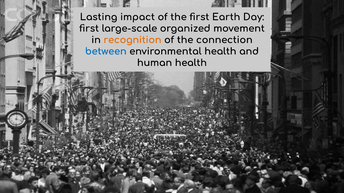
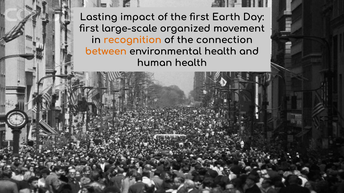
between colour: blue -> orange (106, 52)
